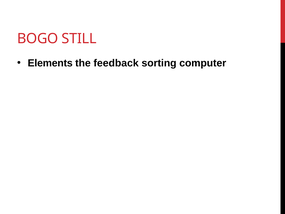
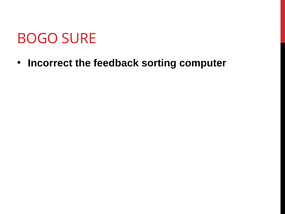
STILL: STILL -> SURE (79, 39)
Elements: Elements -> Incorrect (50, 63)
